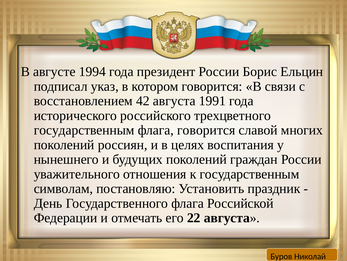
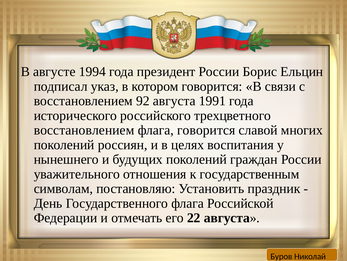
42: 42 -> 92 (143, 101)
государственным: государственным -> восстановлением (84, 130)
